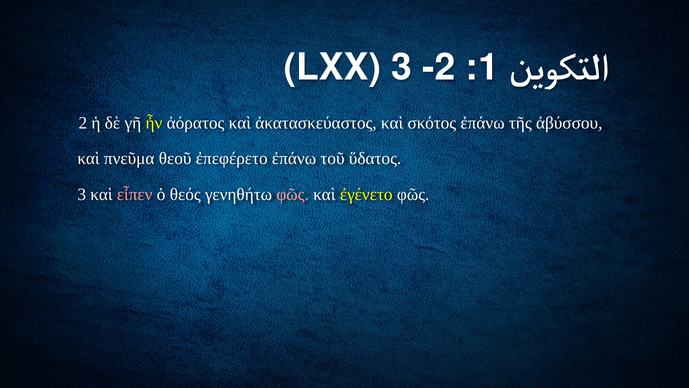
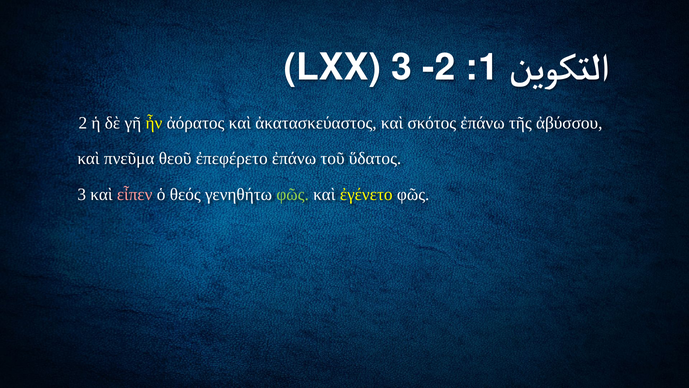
φῶς colour: pink -> light green (293, 194)
